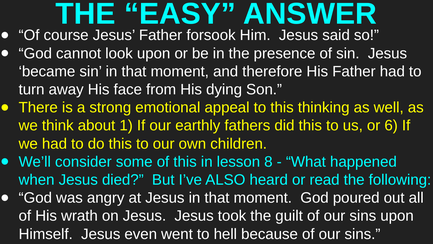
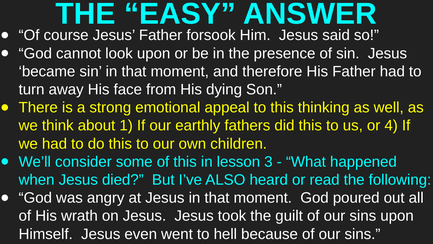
6: 6 -> 4 (391, 125)
8: 8 -> 3 (268, 161)
